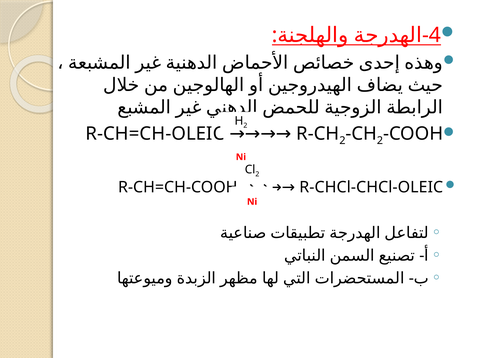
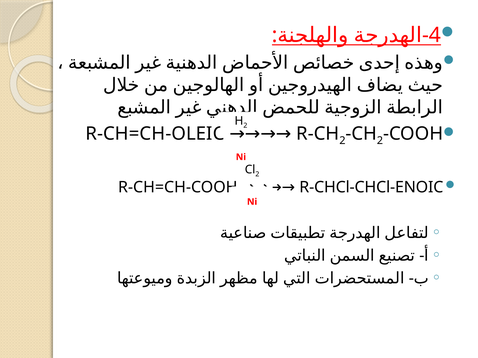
R-CHCl-CHCl-OLEIC: R-CHCl-CHCl-OLEIC -> R-CHCl-CHCl-ENOIC (371, 188)
